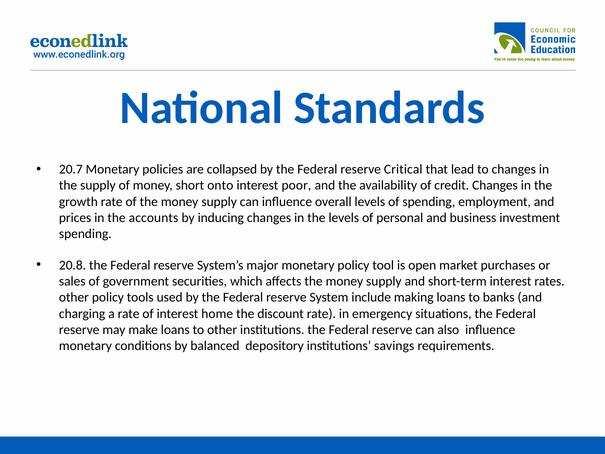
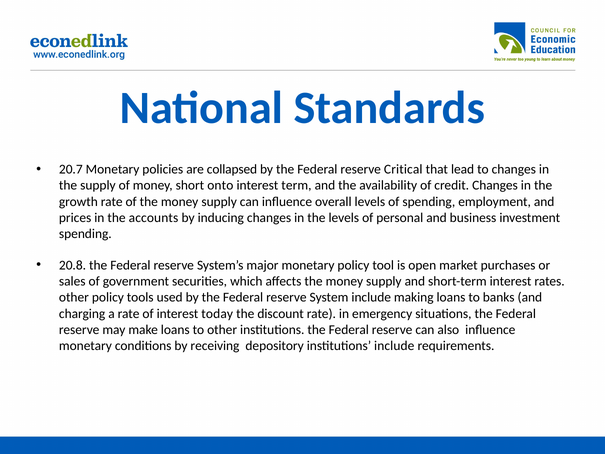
poor: poor -> term (296, 185)
home: home -> today (217, 313)
balanced: balanced -> receiving (215, 346)
institutions savings: savings -> include (394, 346)
